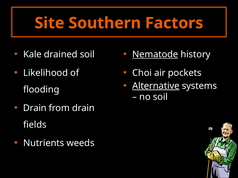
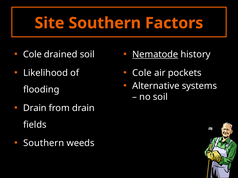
Kale: Kale -> Cole (32, 55)
Choi: Choi -> Cole (142, 73)
Alternative underline: present -> none (156, 86)
Nutrients: Nutrients -> Southern (44, 144)
